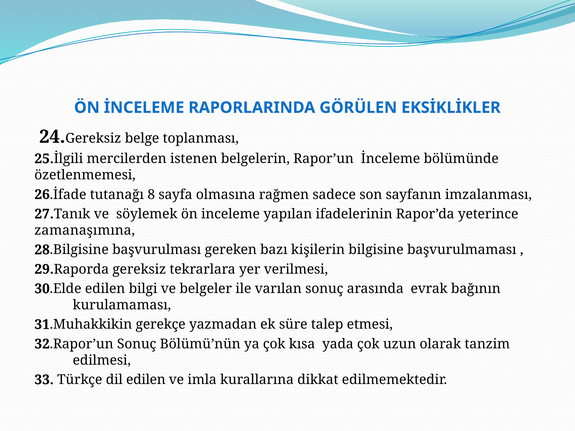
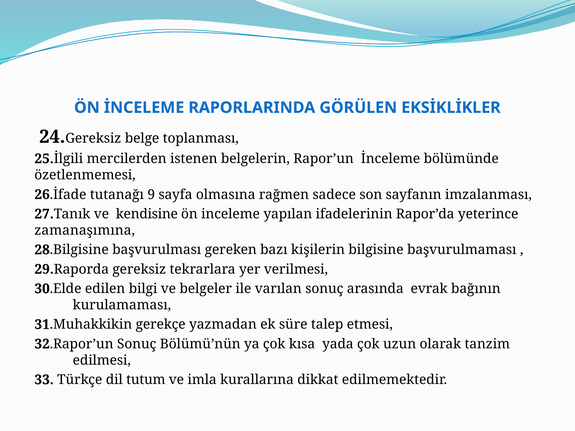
8: 8 -> 9 (151, 195)
söylemek: söylemek -> kendisine (147, 214)
dil edilen: edilen -> tutum (146, 380)
